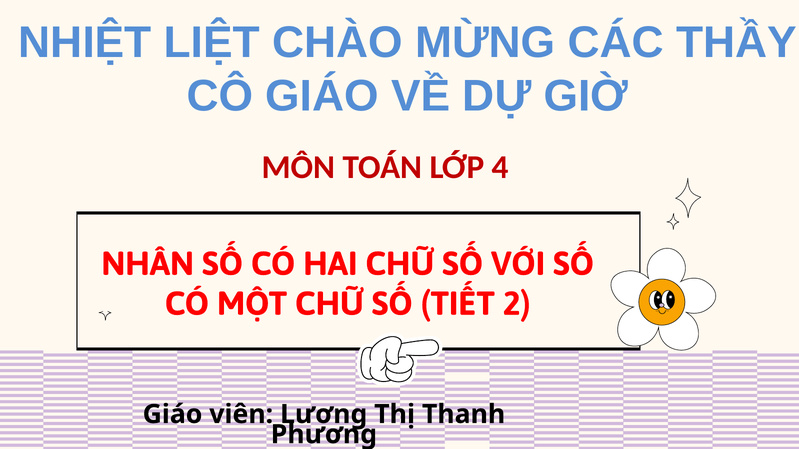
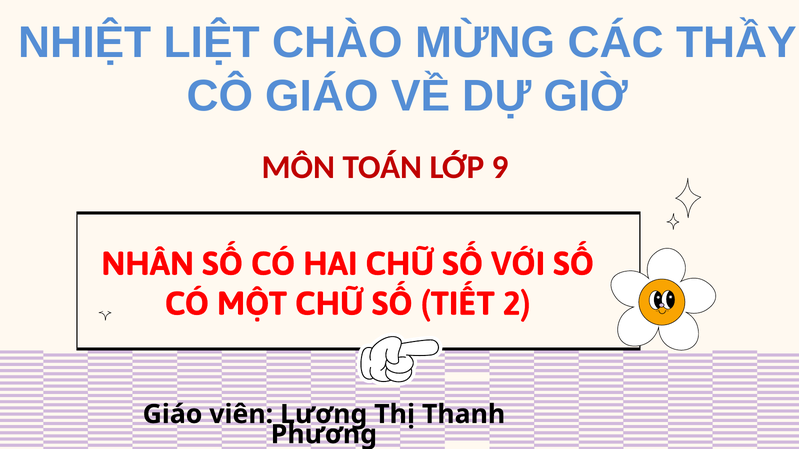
4: 4 -> 9 (500, 167)
